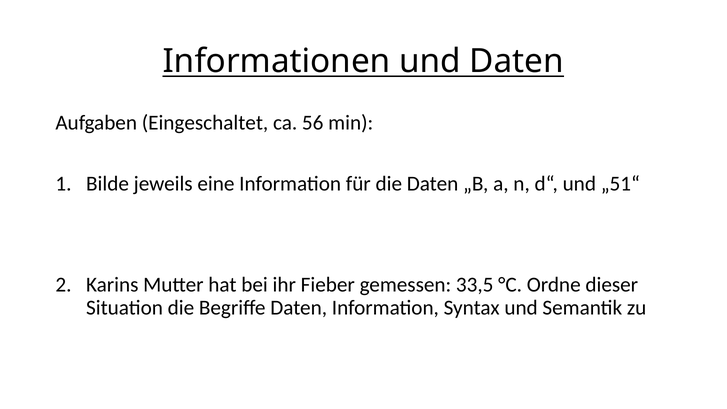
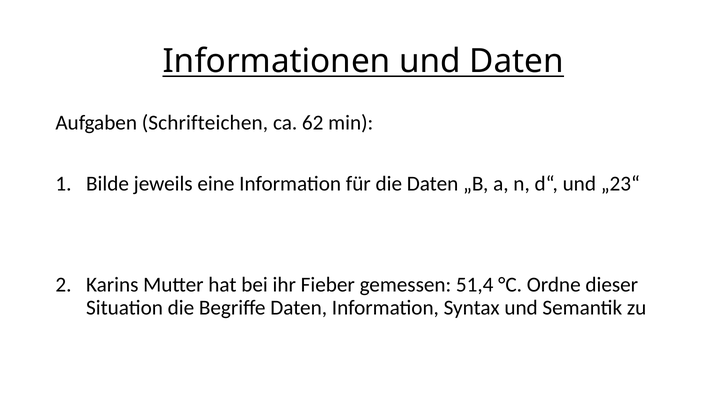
Eingeschaltet: Eingeschaltet -> Schrifteichen (205, 123)
56: 56 -> 62 (313, 123)
„51“: „51“ -> „23“ (620, 184)
33,5: 33,5 -> 51,4 (475, 285)
